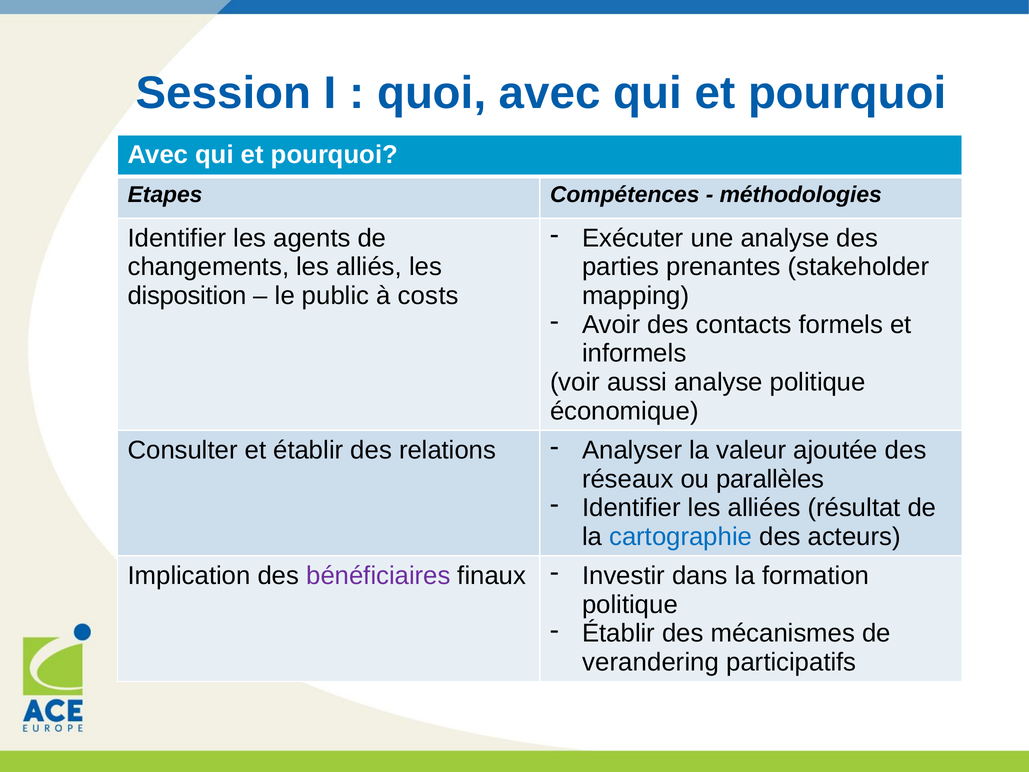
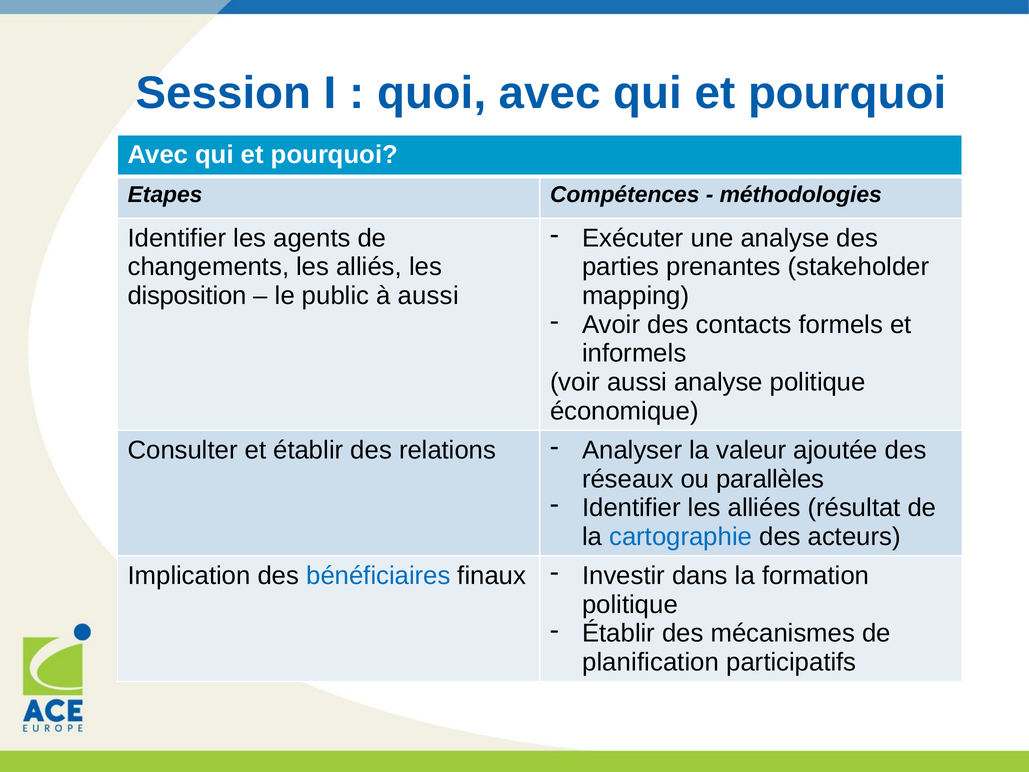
à costs: costs -> aussi (428, 296)
bénéficiaires colour: purple -> blue (378, 576)
verandering: verandering -> planification (651, 662)
